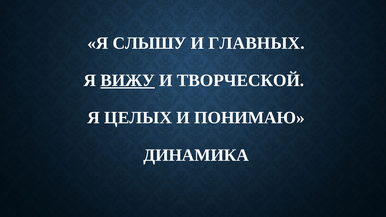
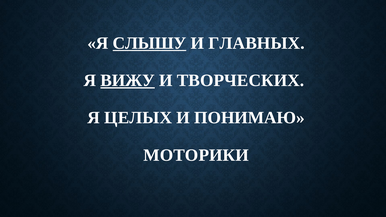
СЛЫШУ underline: none -> present (150, 43)
ТВОРЧЕСКОЙ: ТВОРЧЕСКОЙ -> ТВОРЧЕСКИХ (241, 80)
ДИНАМИКА: ДИНАМИКА -> МОТОРИКИ (196, 155)
